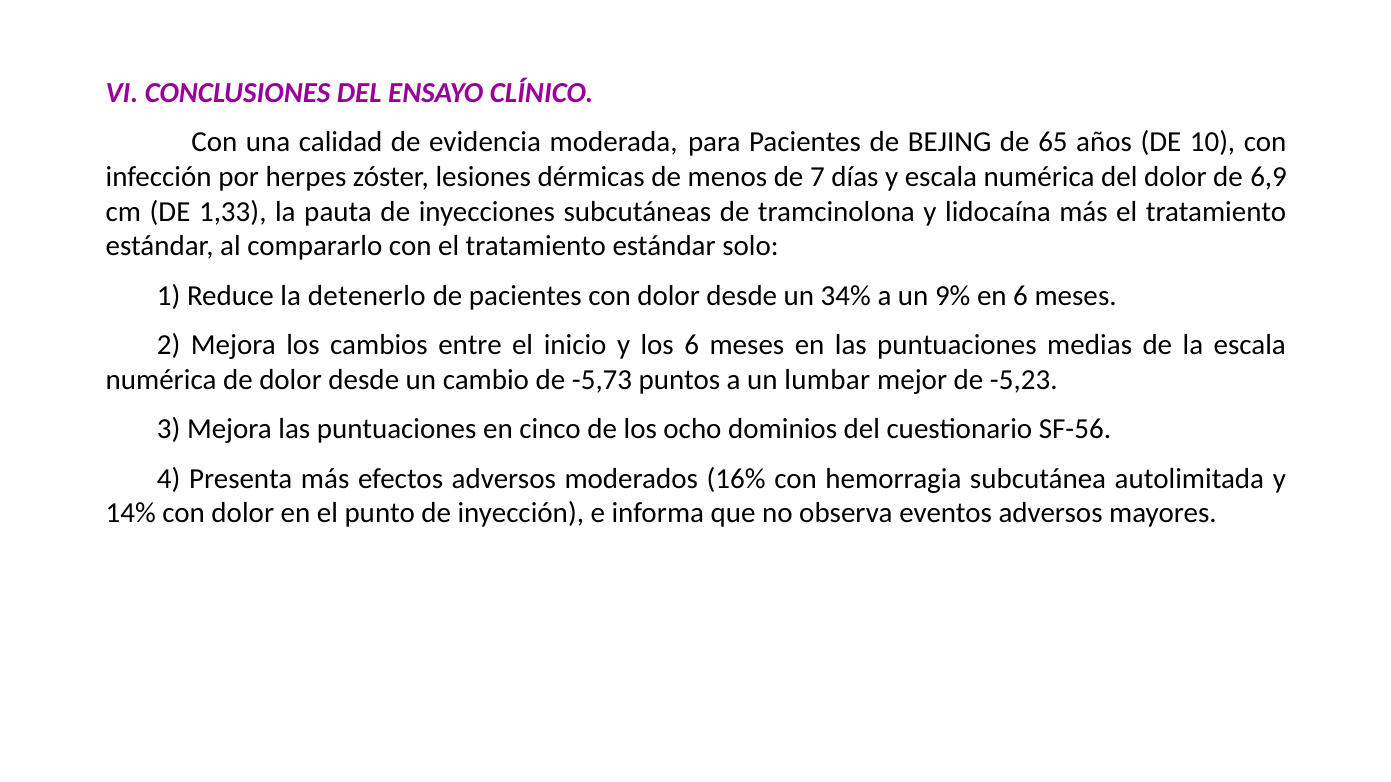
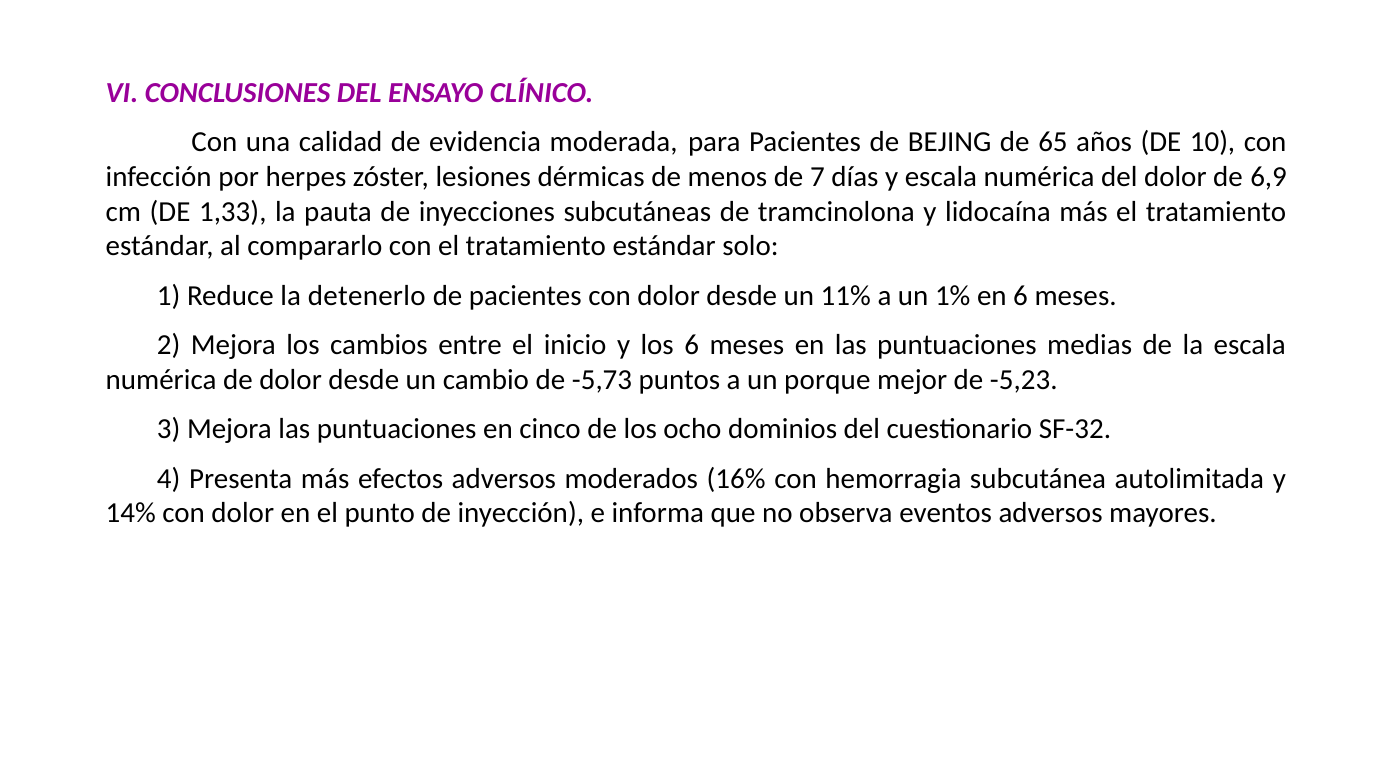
34%: 34% -> 11% (846, 296)
9%: 9% -> 1% (953, 296)
lumbar: lumbar -> porque (827, 380)
SF-56: SF-56 -> SF-32 (1075, 429)
